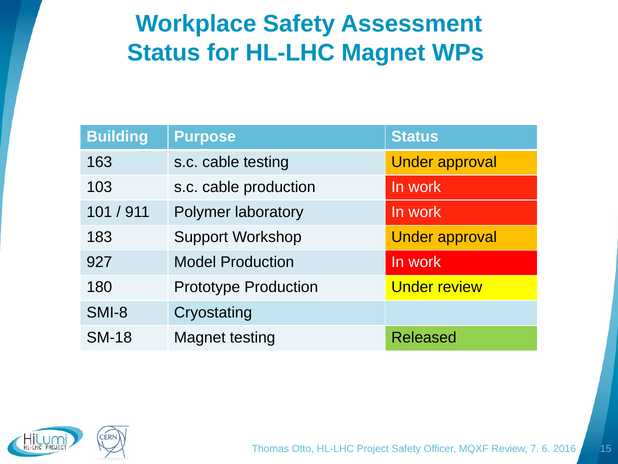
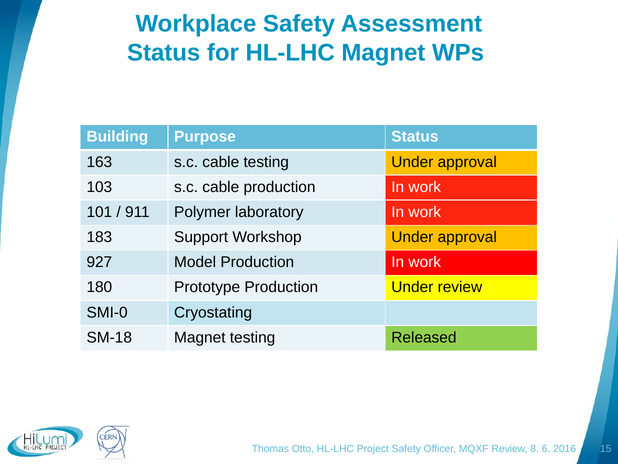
SMI-8: SMI-8 -> SMI-0 (107, 312)
7: 7 -> 8 (535, 448)
